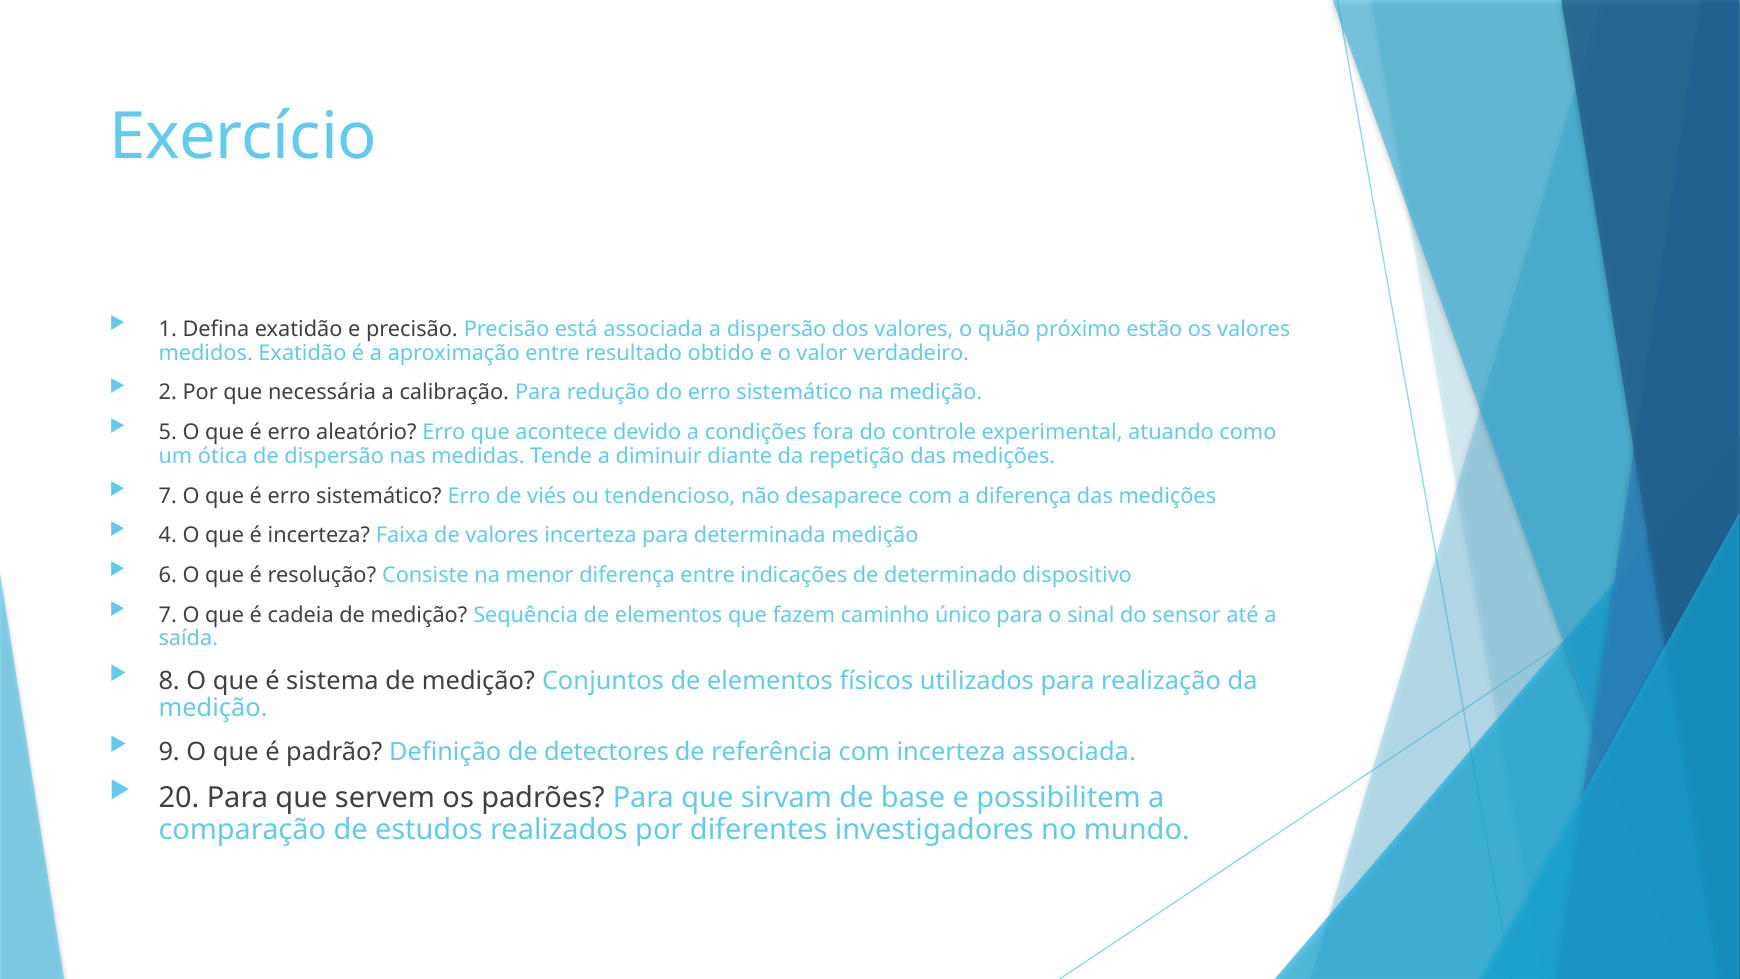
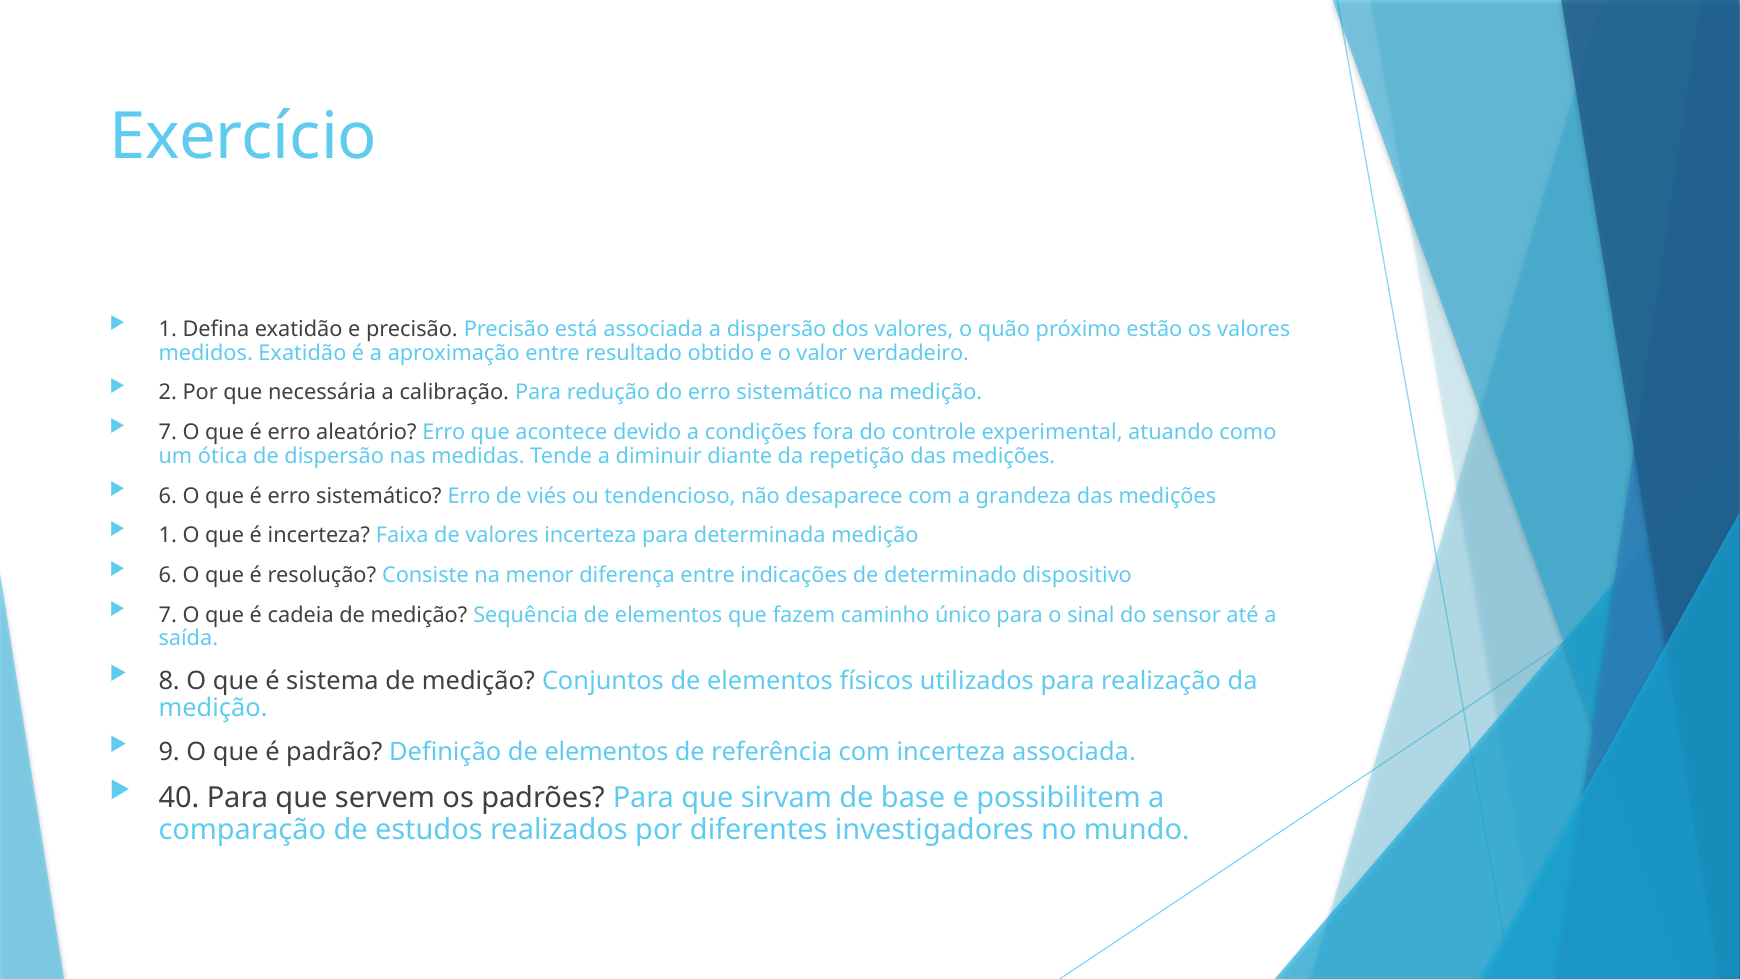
5: 5 -> 7 (168, 432)
7: 7 -> 6 (168, 496)
a diferença: diferença -> grandeza (1024, 496)
4: 4 -> 1 (168, 535)
Definição de detectores: detectores -> elementos (607, 752)
20: 20 -> 40 (179, 798)
